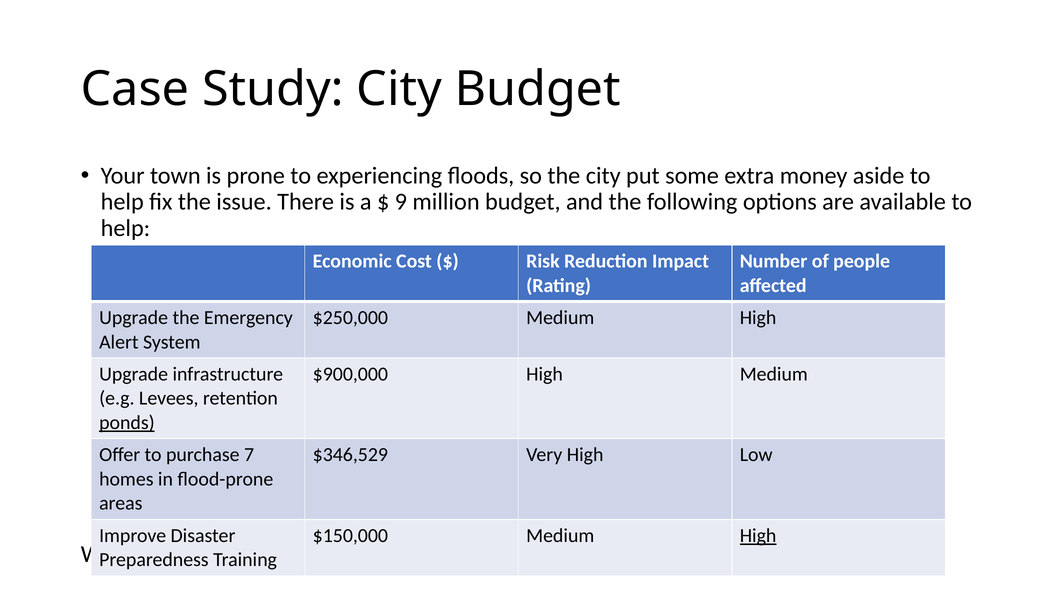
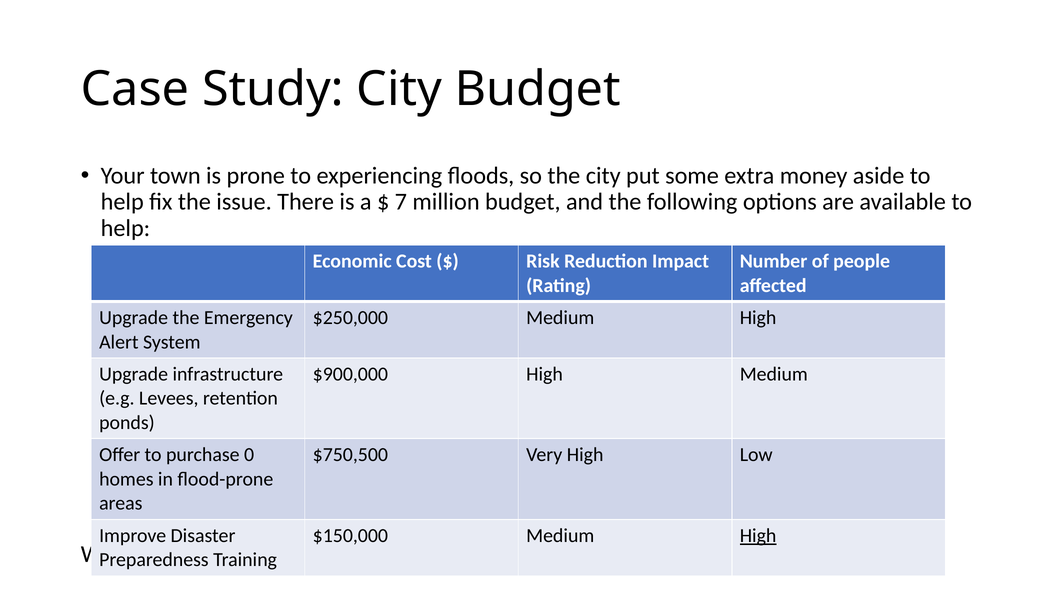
9: 9 -> 7 (401, 202)
ponds underline: present -> none (127, 423)
7: 7 -> 0 (249, 455)
$346,529: $346,529 -> $750,500 (350, 455)
